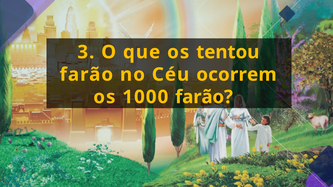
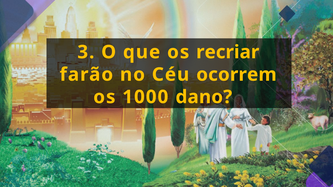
tentou: tentou -> recriar (228, 52)
1000 farão: farão -> dano (204, 97)
